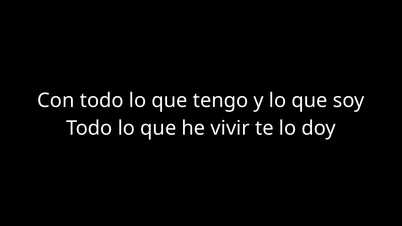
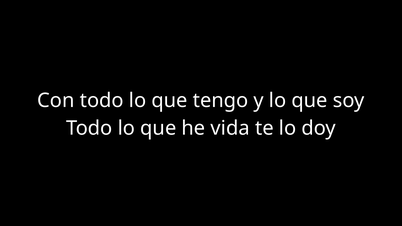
vivir: vivir -> vida (230, 128)
